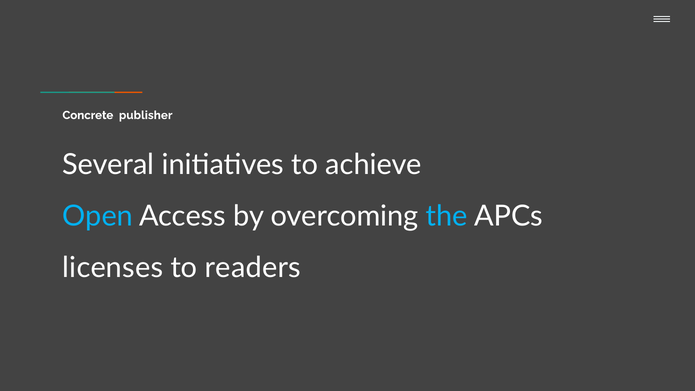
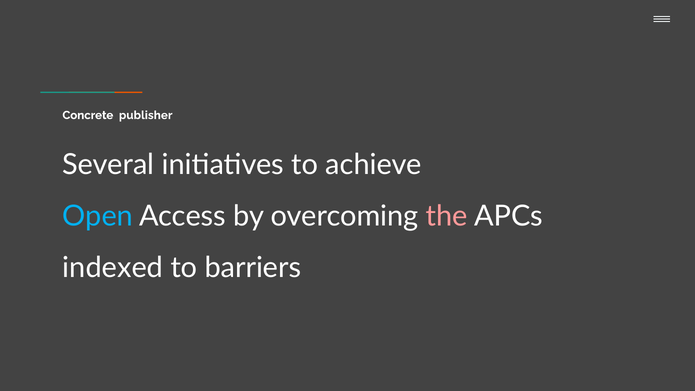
the colour: light blue -> pink (447, 216)
licenses: licenses -> indexed (113, 268)
readers: readers -> barriers (253, 268)
